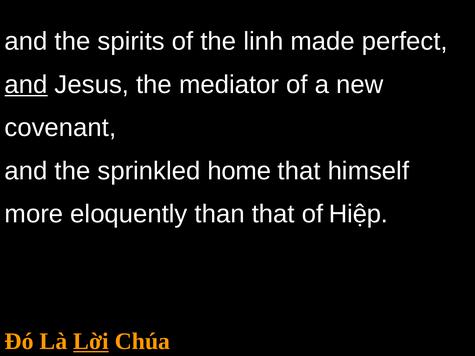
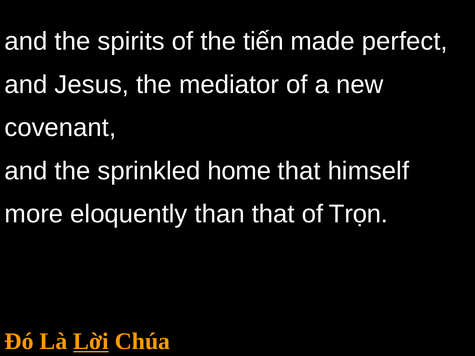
linh: linh -> tiến (263, 41)
and underline: present -> none (26, 85)
Hiệp: Hiệp -> Trọn (358, 214)
